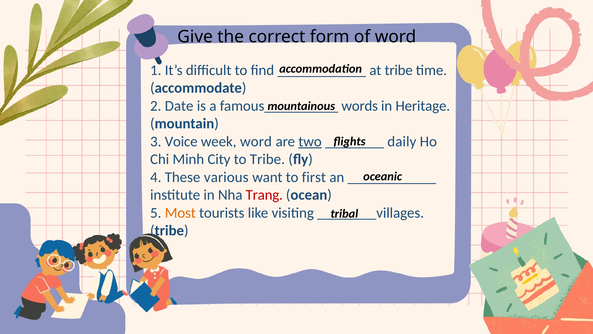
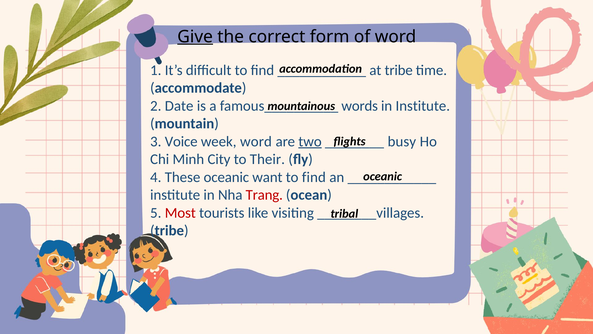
Give underline: none -> present (195, 37)
in Heritage: Heritage -> Institute (423, 106)
daily: daily -> busy (402, 141)
to Tribe: Tribe -> Their (267, 159)
These various: various -> oceanic (226, 177)
want to first: first -> find (314, 177)
Most colour: orange -> red (180, 212)
